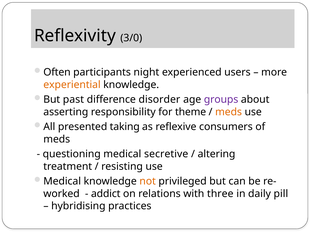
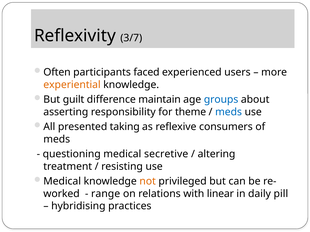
3/0: 3/0 -> 3/7 (131, 38)
night: night -> faced (146, 72)
past: past -> guilt (74, 100)
disorder: disorder -> maintain (160, 100)
groups colour: purple -> blue (221, 100)
meds colour: orange -> blue (229, 112)
addict: addict -> range (106, 194)
three: three -> linear (220, 194)
